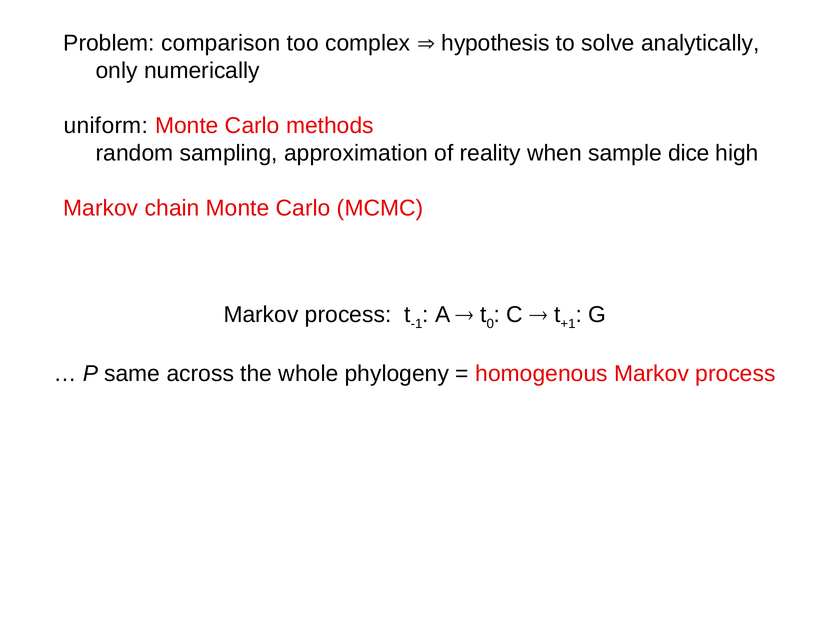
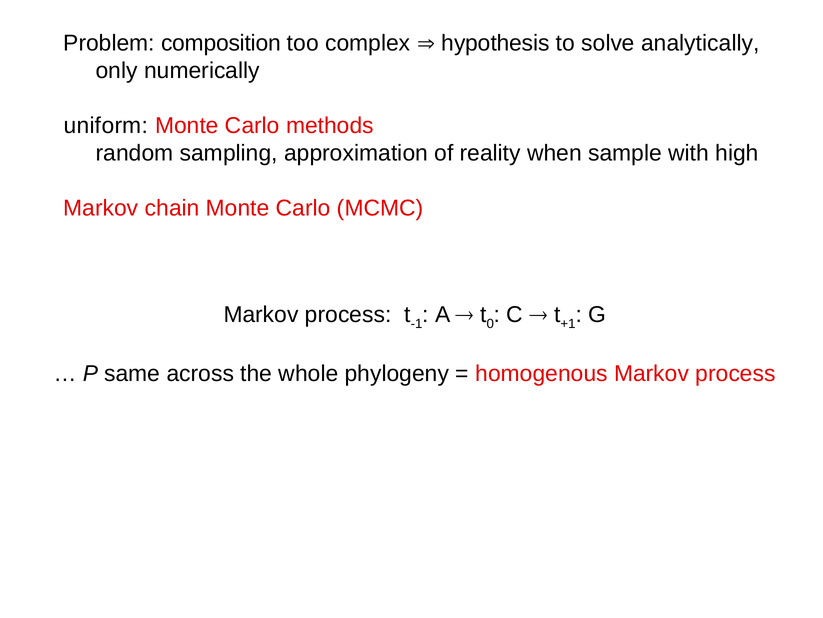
comparison: comparison -> composition (221, 43)
dice: dice -> with (689, 153)
